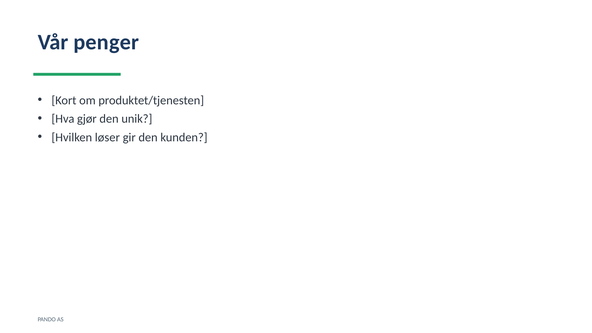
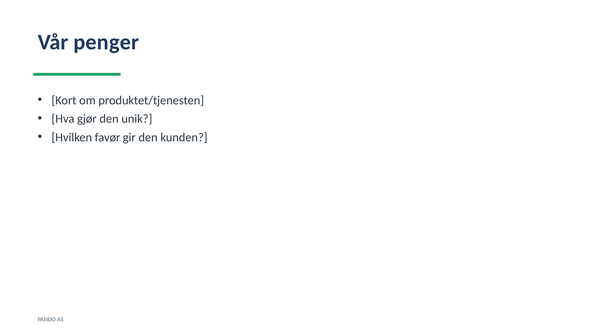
løser: løser -> favør (108, 137)
